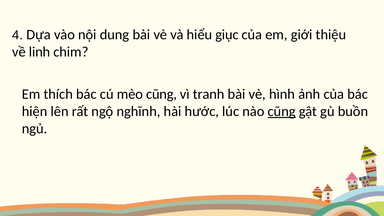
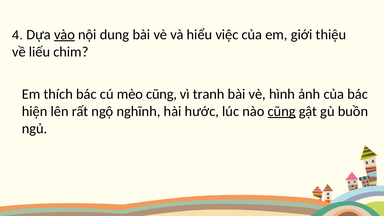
vào underline: none -> present (64, 35)
giục: giục -> việc (227, 35)
linh: linh -> liếu (40, 52)
